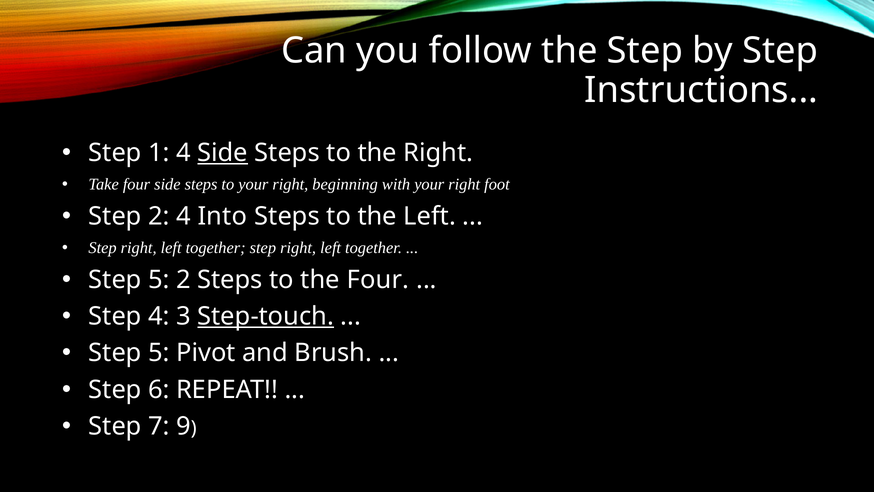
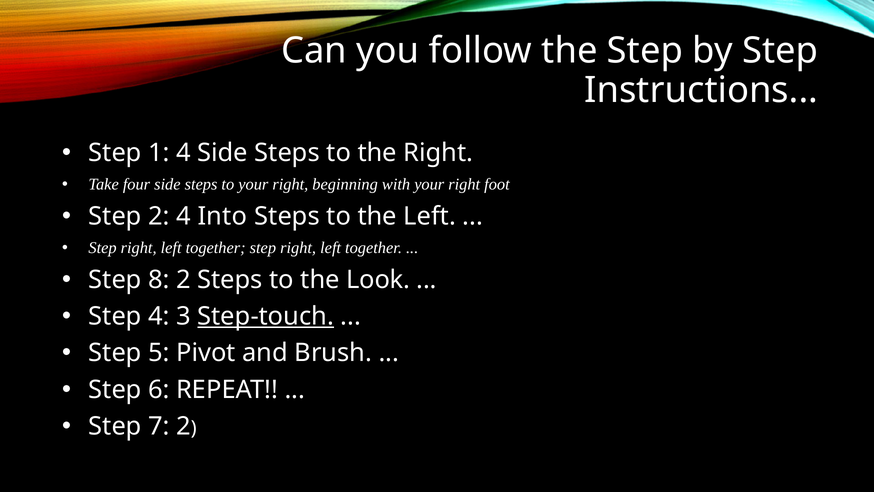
Side underline: present -> none (223, 153)
5: 5 -> 8 (159, 279)
the Four: Four -> Look (378, 279)
7 9: 9 -> 2 (183, 426)
